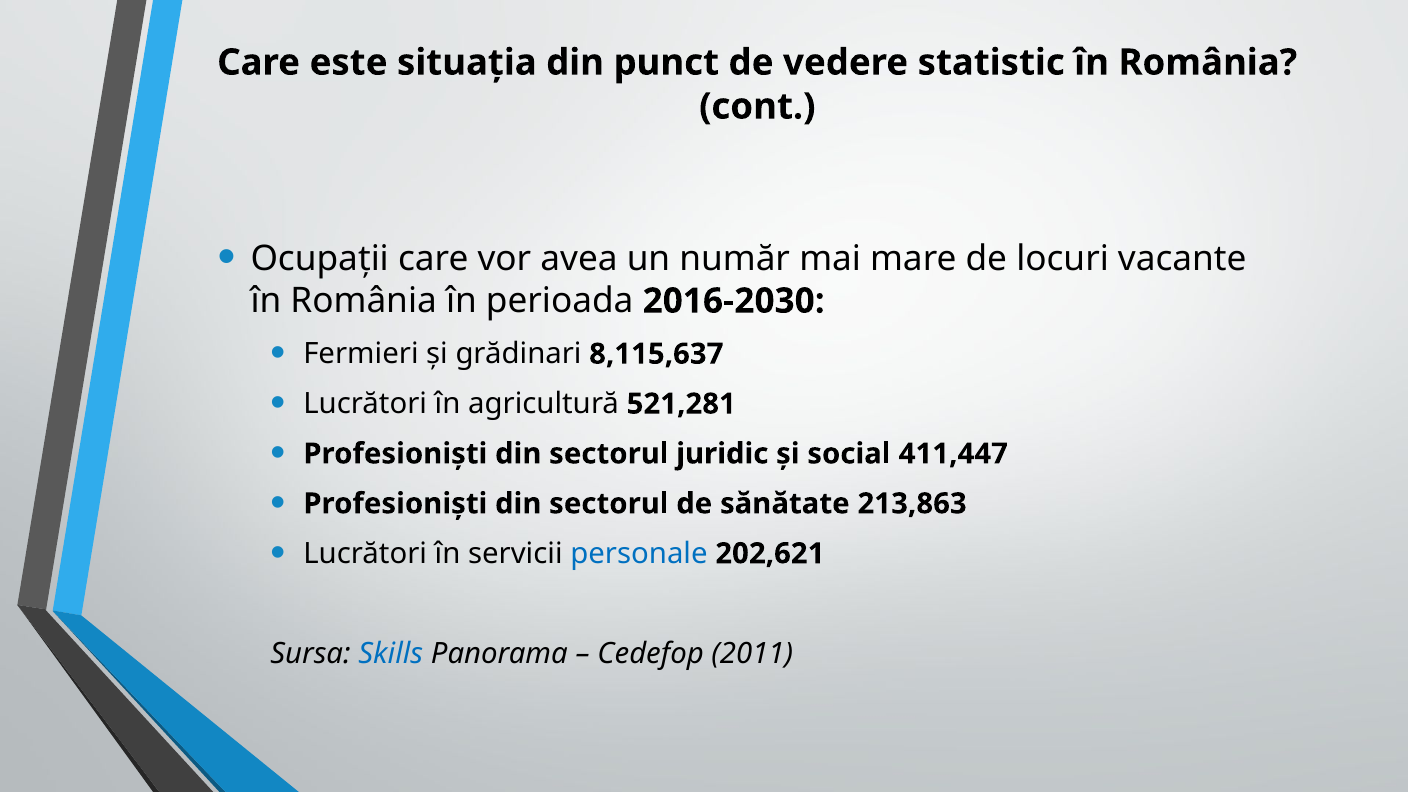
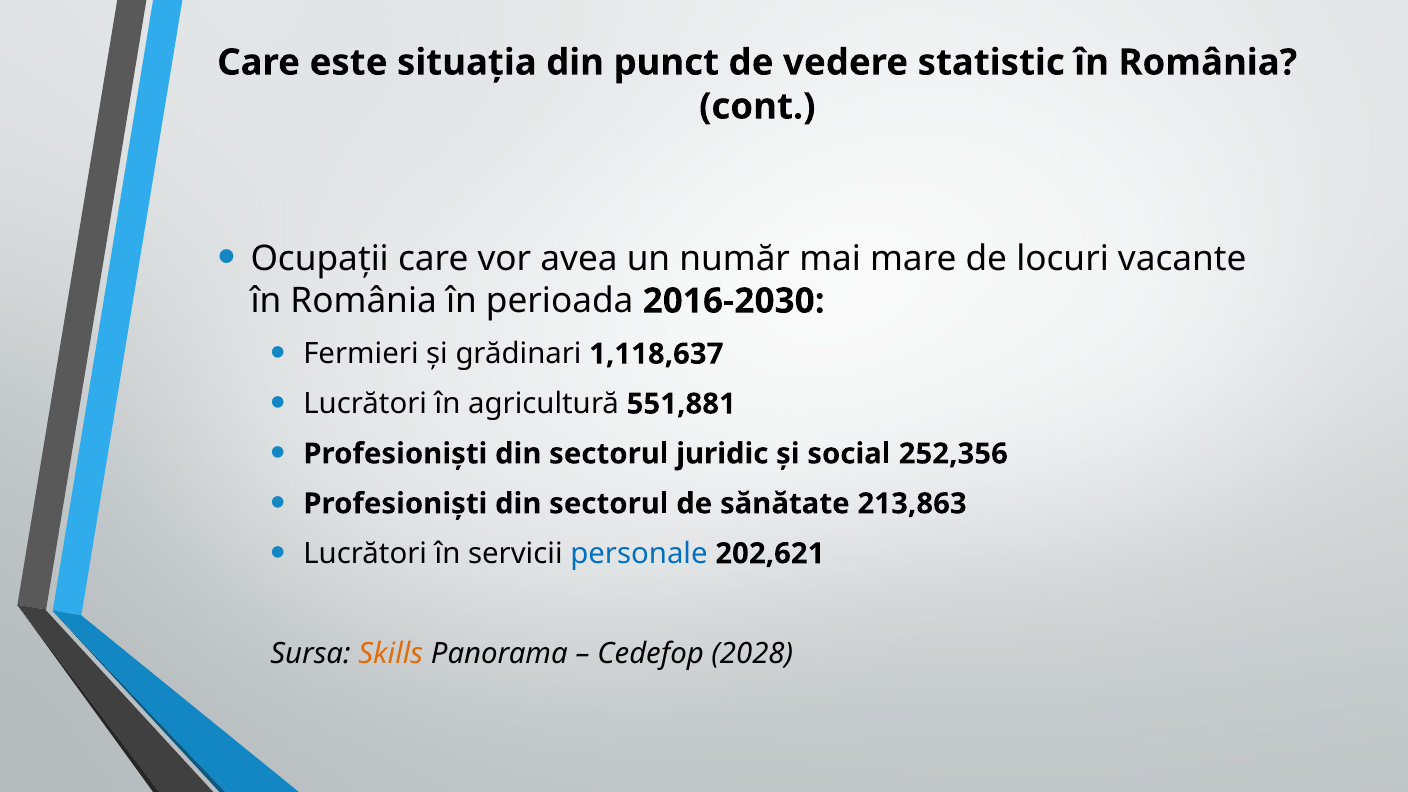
8,115,637: 8,115,637 -> 1,118,637 (656, 354)
521,281: 521,281 -> 551,881 (681, 404)
411,447: 411,447 -> 252,356 (953, 454)
Skills colour: blue -> orange (391, 653)
2011: 2011 -> 2028 (752, 653)
